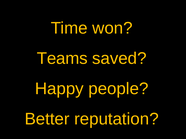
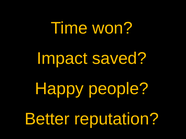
Teams: Teams -> Impact (62, 59)
